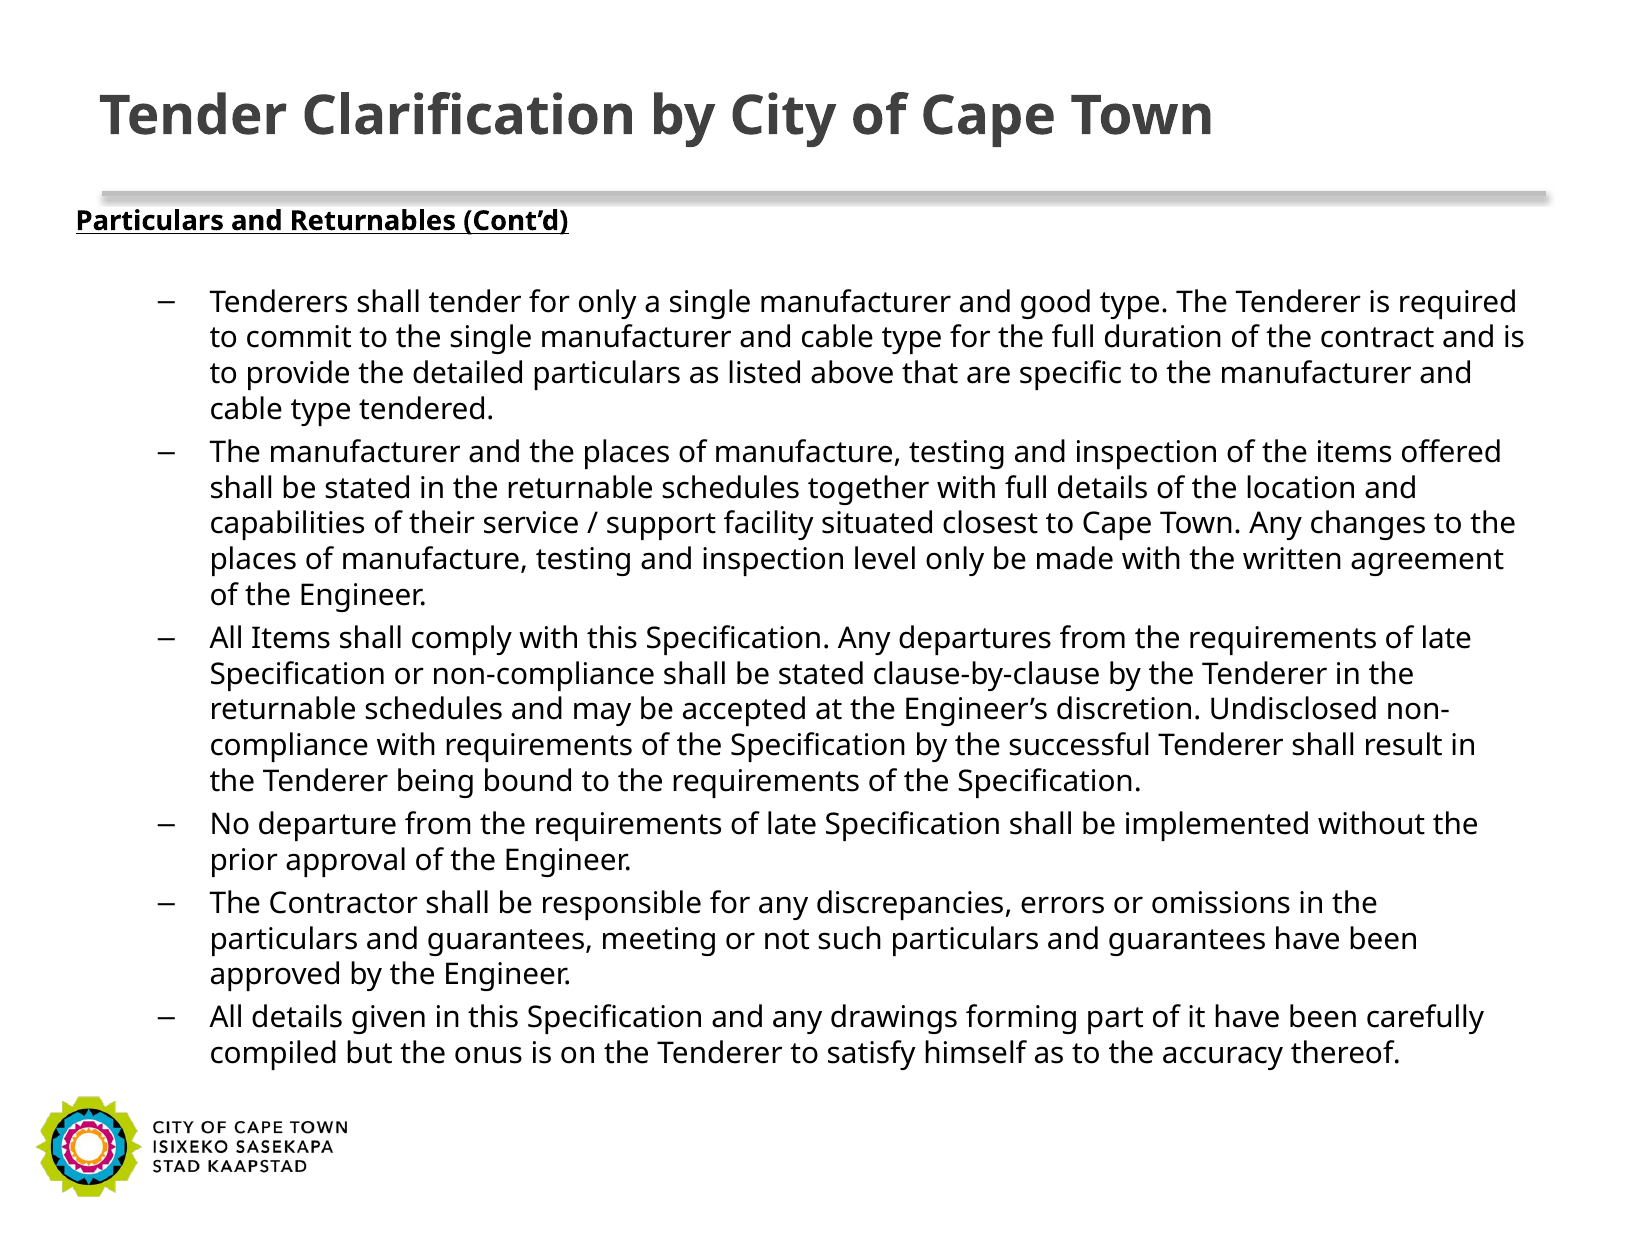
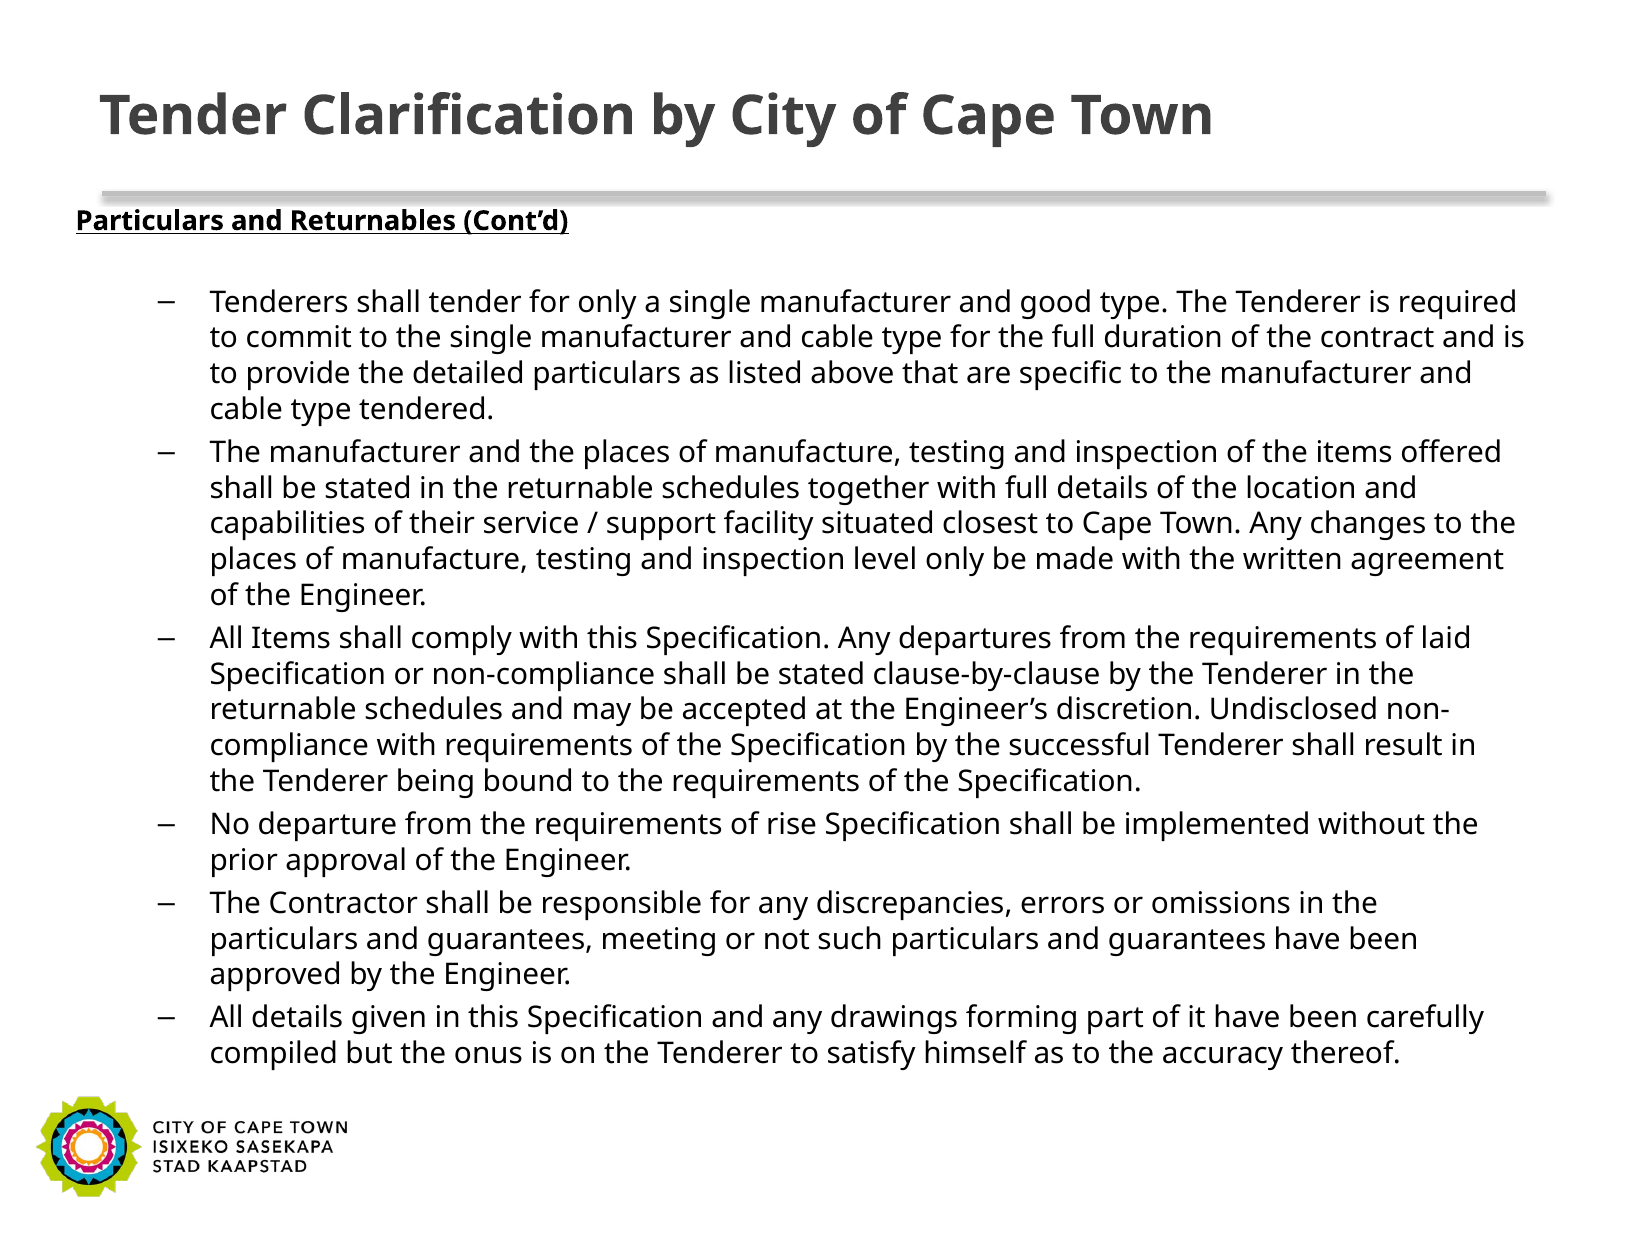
late: late -> laid (1446, 639)
late: late -> rise (792, 825)
